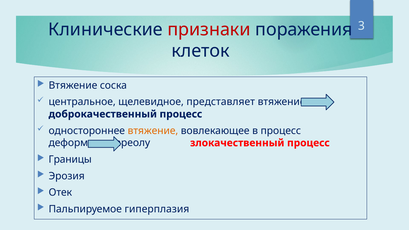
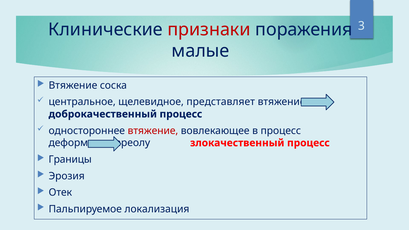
клеток: клеток -> малые (200, 51)
втяжение colour: orange -> red (153, 131)
гиперплазия: гиперплазия -> локализация (157, 209)
